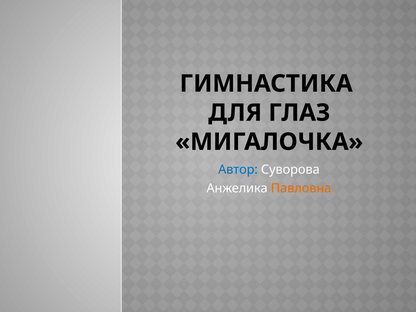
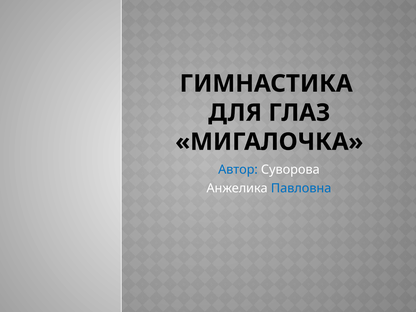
Павловна colour: orange -> blue (301, 188)
